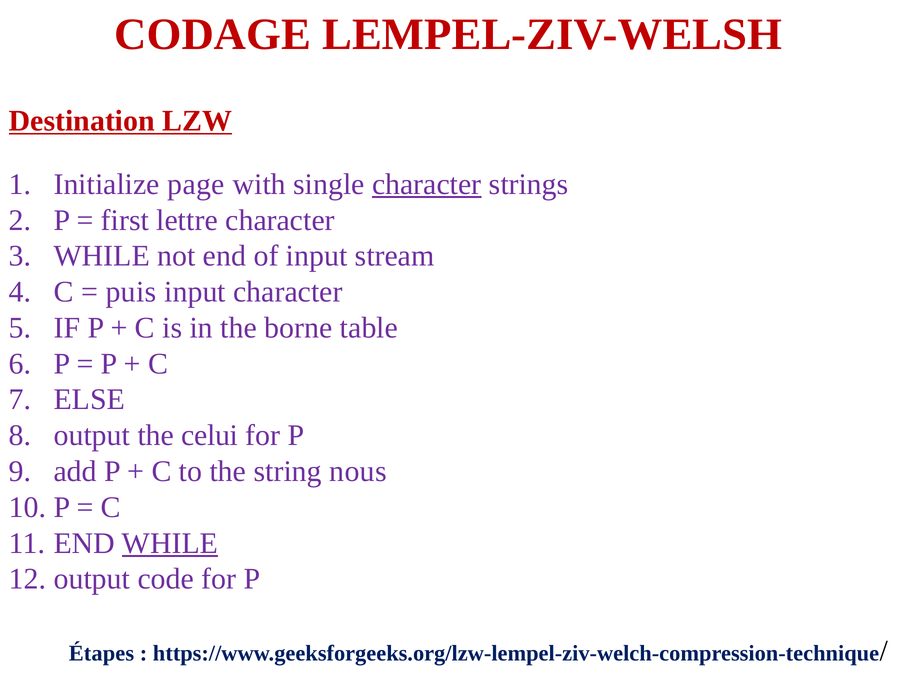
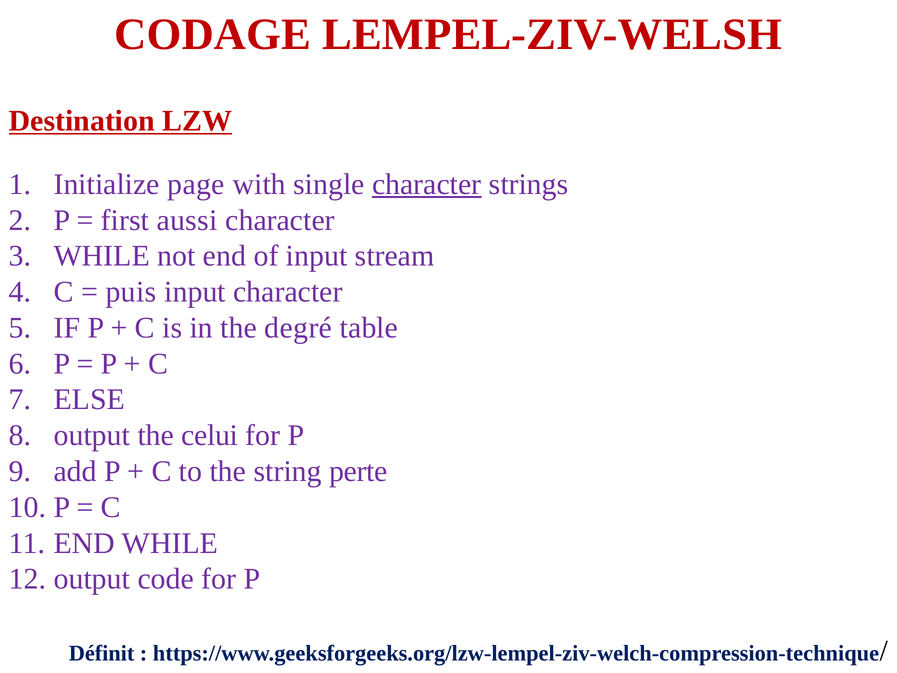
lettre: lettre -> aussi (187, 220)
borne: borne -> degré (298, 328)
nous: nous -> perte (358, 471)
WHILE underline: present -> none (170, 543)
Étapes: Étapes -> Définit (102, 653)
